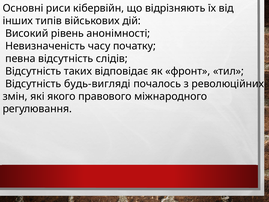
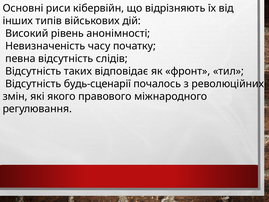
будь-вигляді: будь-вигляді -> будь-сценарії (97, 84)
